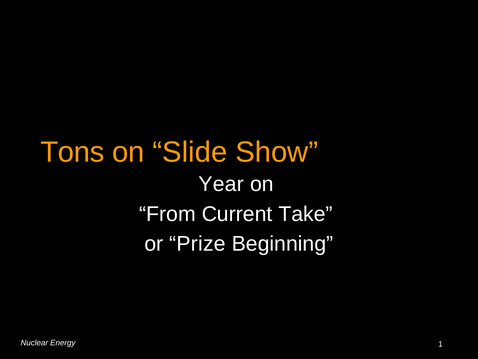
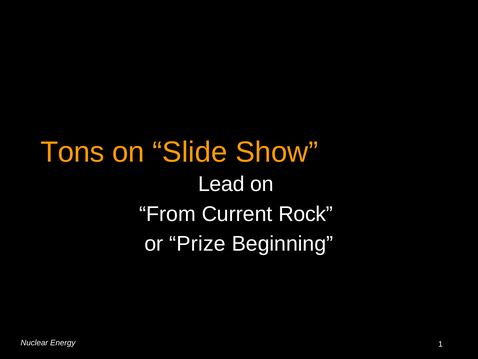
Year: Year -> Lead (221, 184)
Take: Take -> Rock (306, 214)
